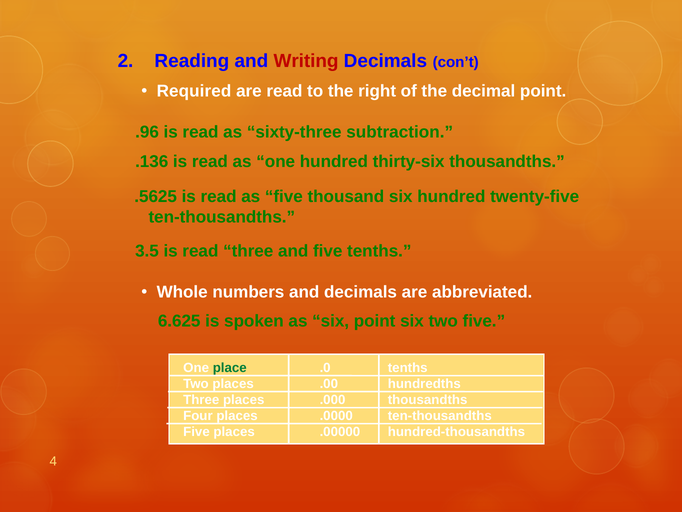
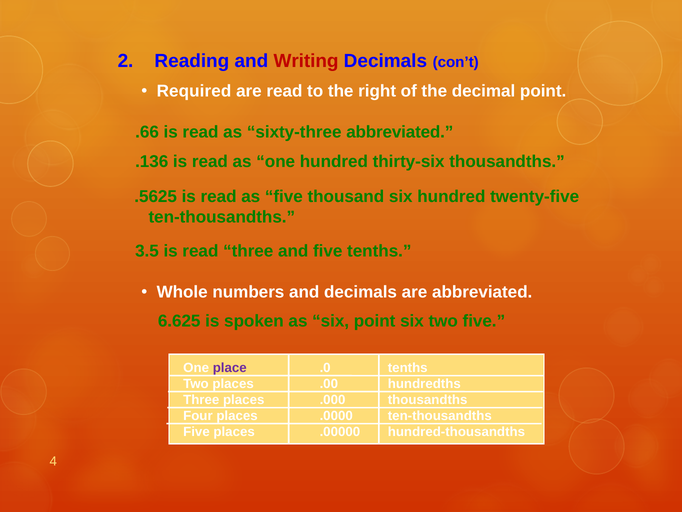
.96: .96 -> .66 (147, 132)
sixty-three subtraction: subtraction -> abbreviated (400, 132)
place colour: green -> purple (230, 368)
